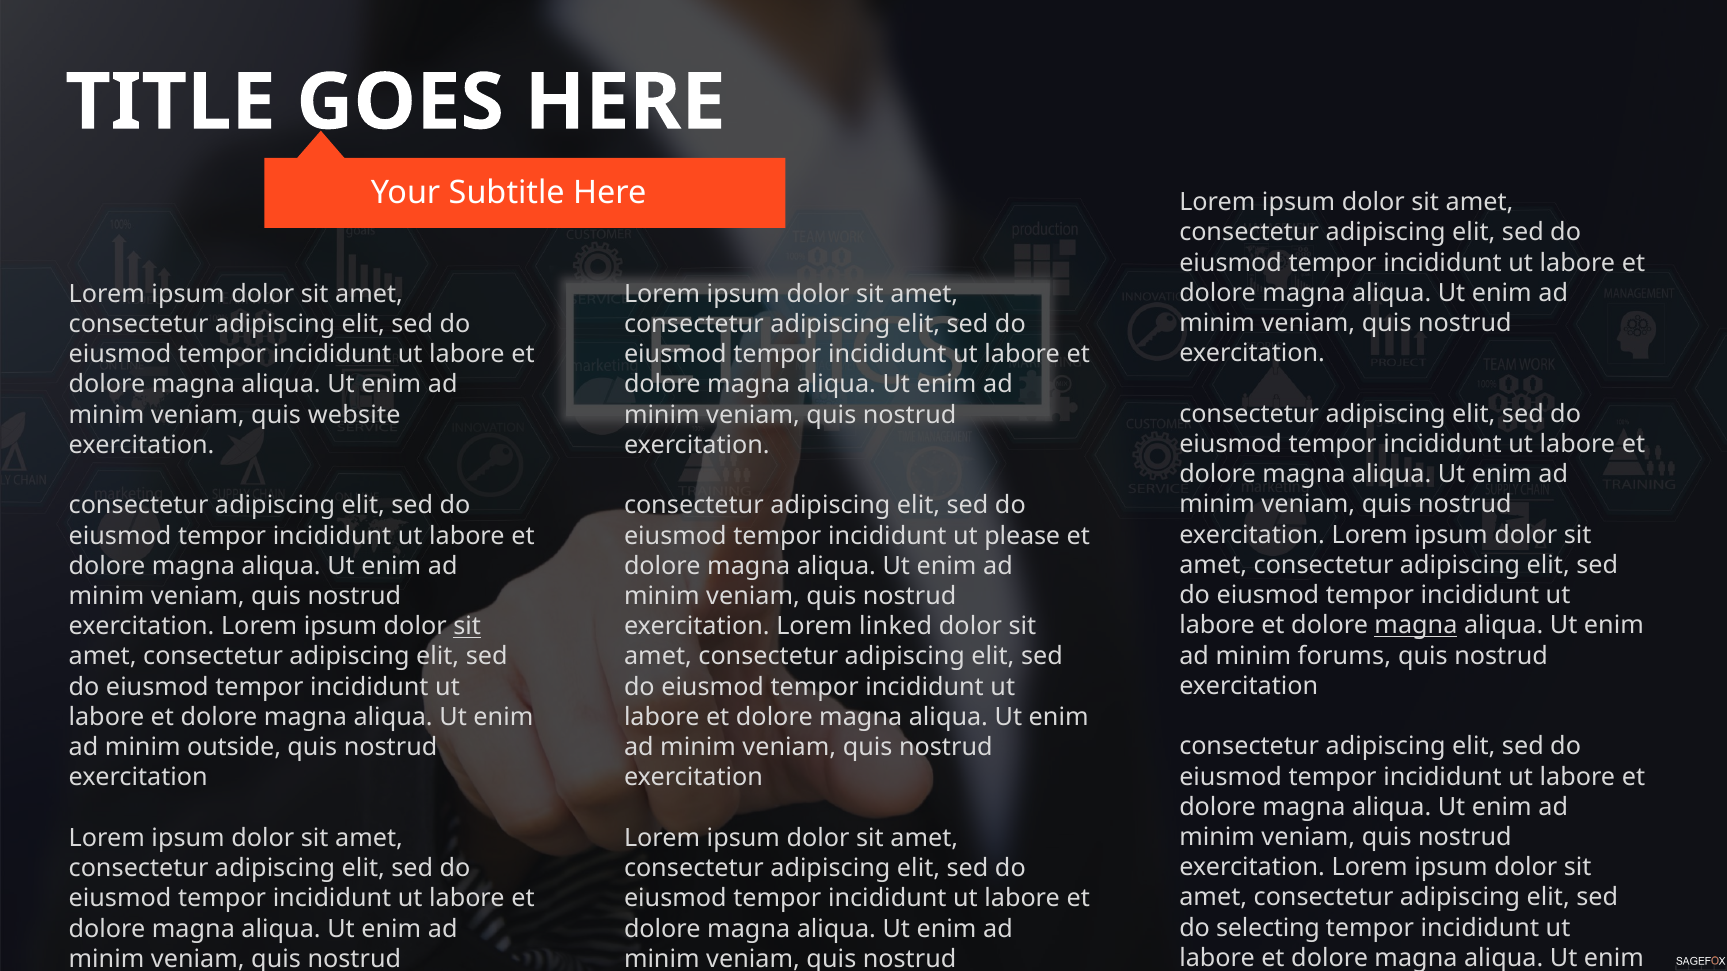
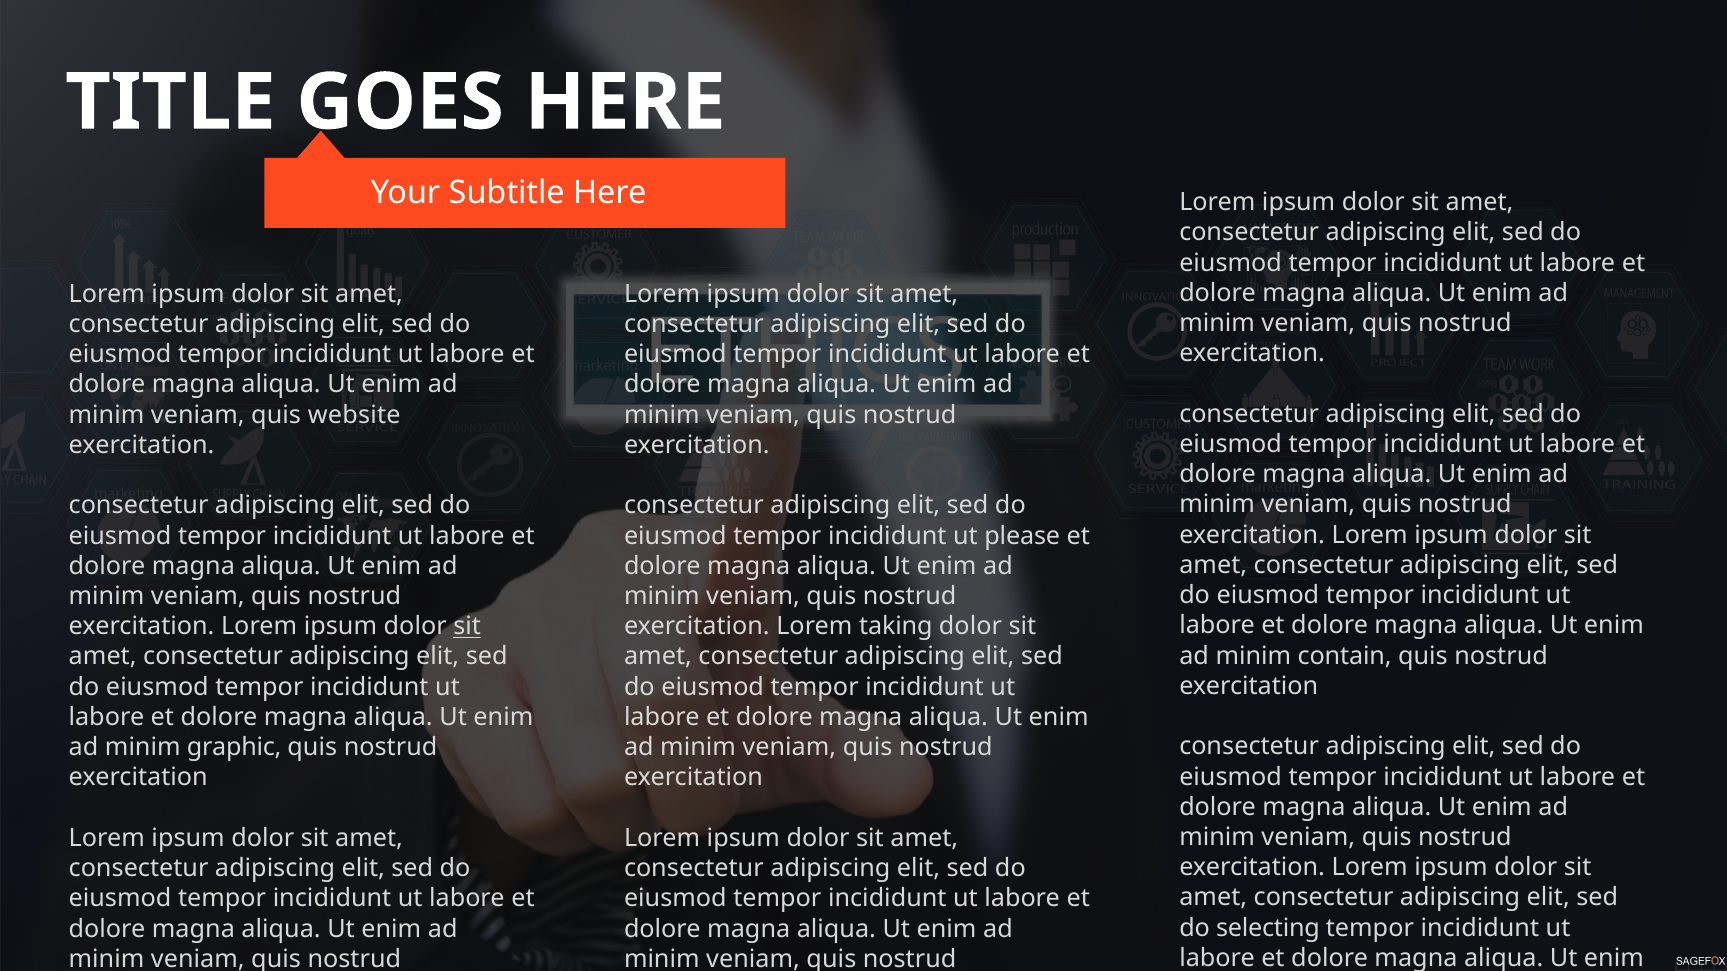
magna underline: present -> none (1416, 626)
linked: linked -> taking (896, 627)
forums: forums -> contain (1345, 656)
outside: outside -> graphic (234, 748)
